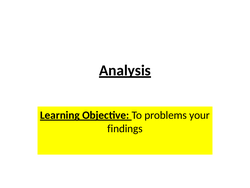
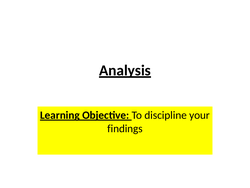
problems: problems -> discipline (166, 115)
